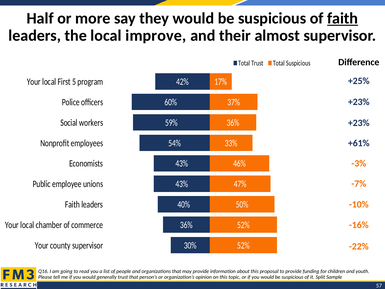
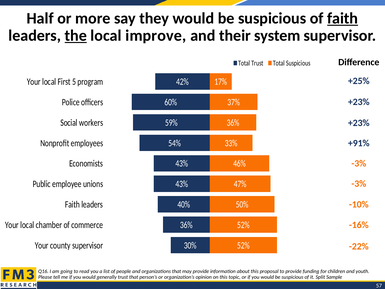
the underline: none -> present (76, 36)
almost: almost -> system (277, 36)
+61%: +61% -> +91% (359, 143)
-7%: -7% -> -3% (359, 184)
